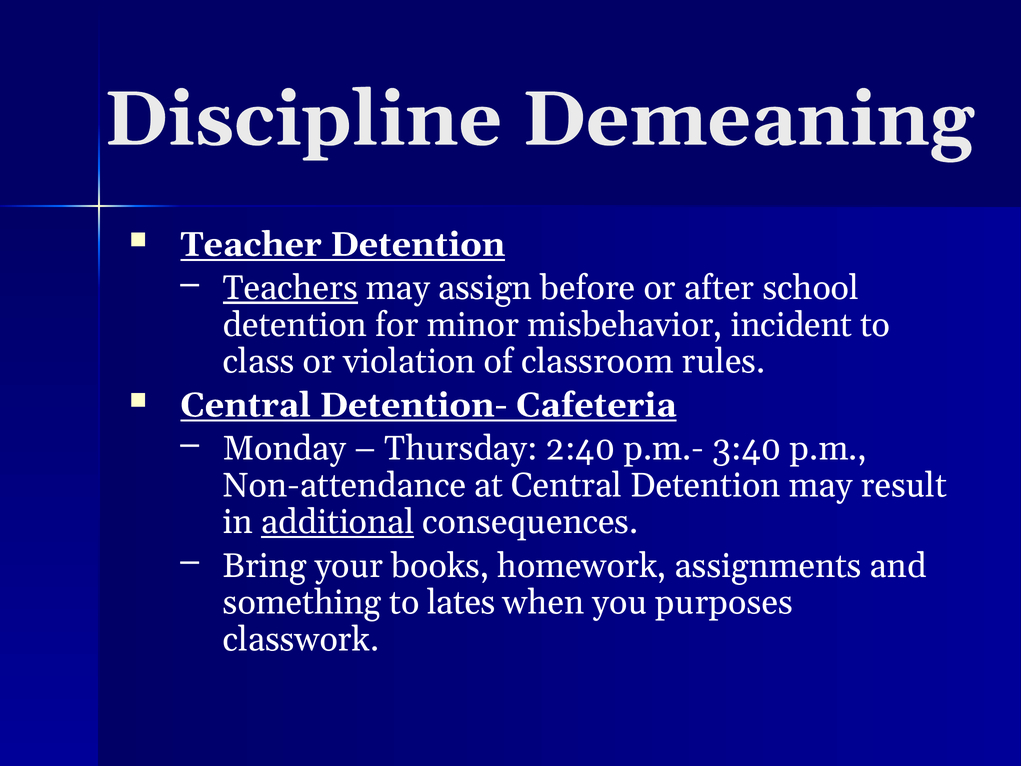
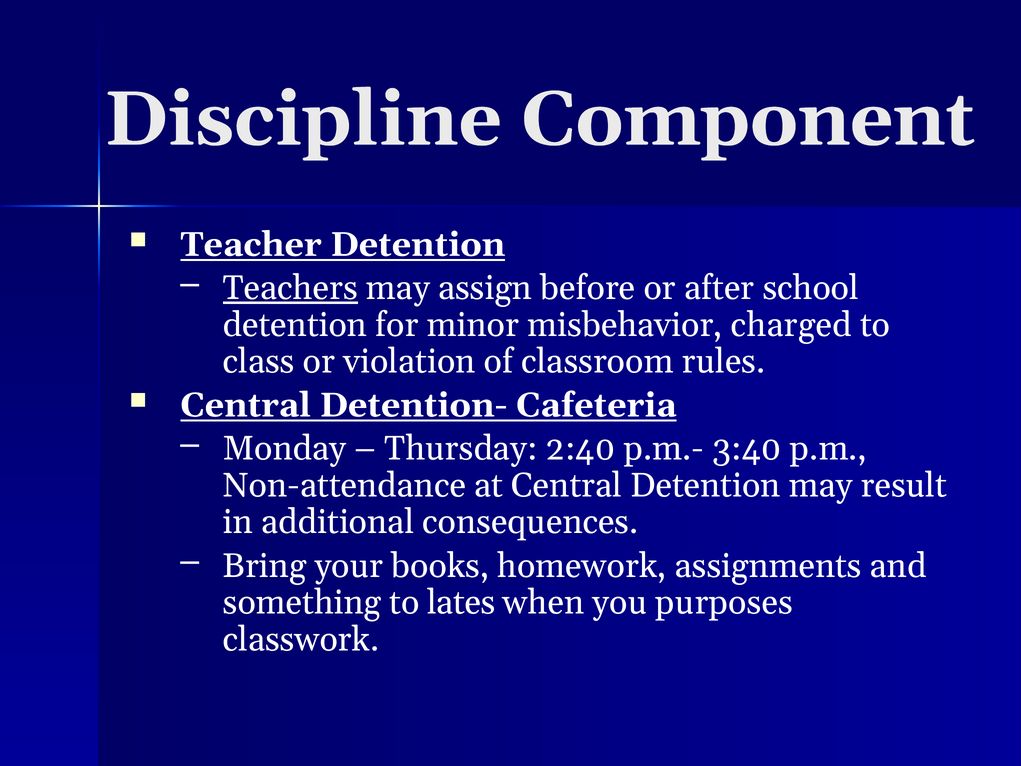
Demeaning: Demeaning -> Component (748, 119)
incident: incident -> charged (791, 325)
additional underline: present -> none (338, 522)
